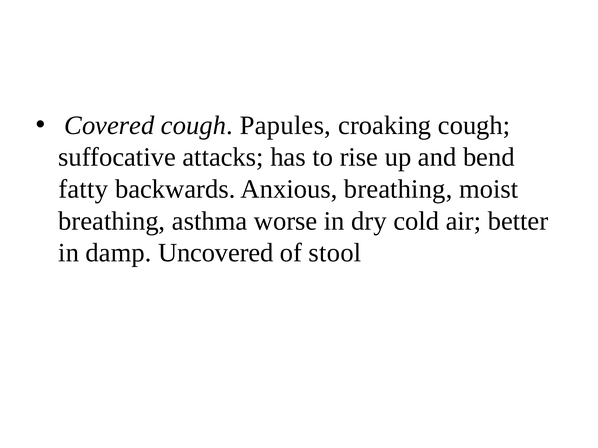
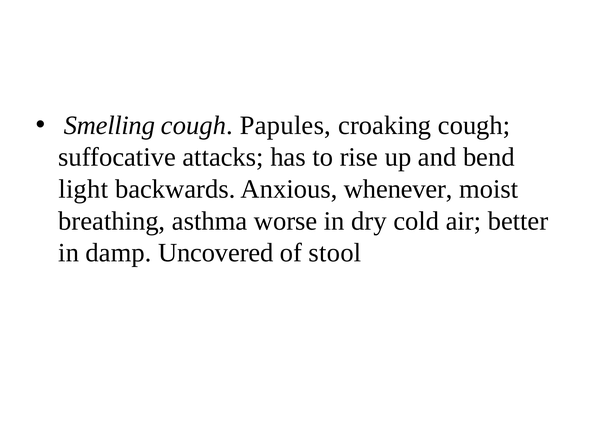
Covered: Covered -> Smelling (109, 125)
fatty: fatty -> light (83, 189)
Anxious breathing: breathing -> whenever (398, 189)
